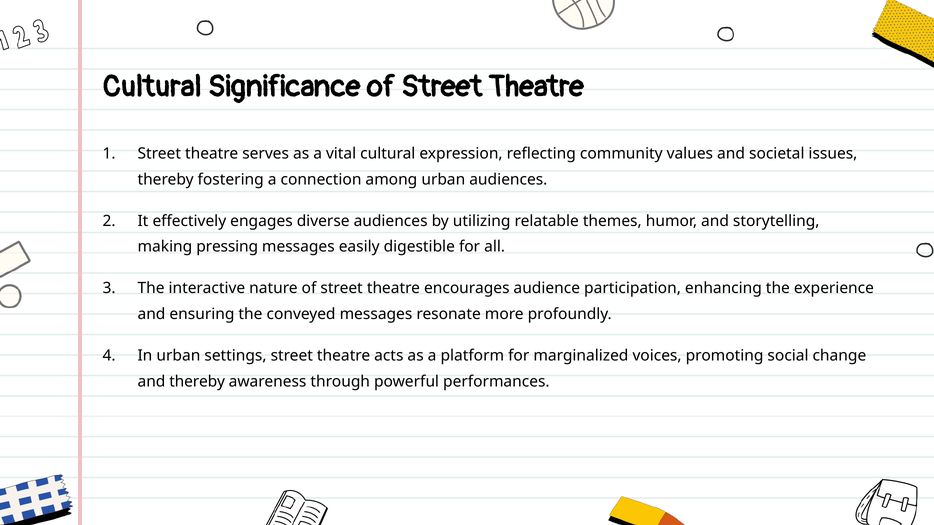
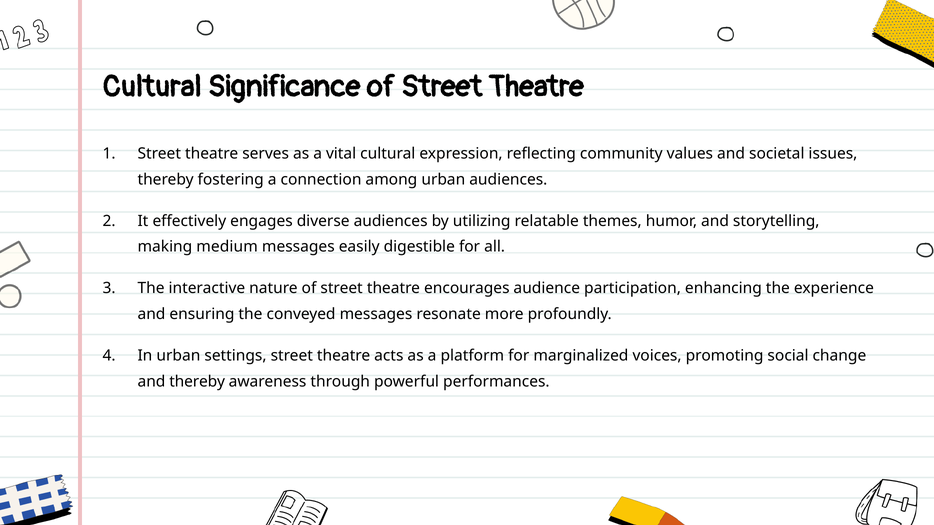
pressing: pressing -> medium (227, 247)
